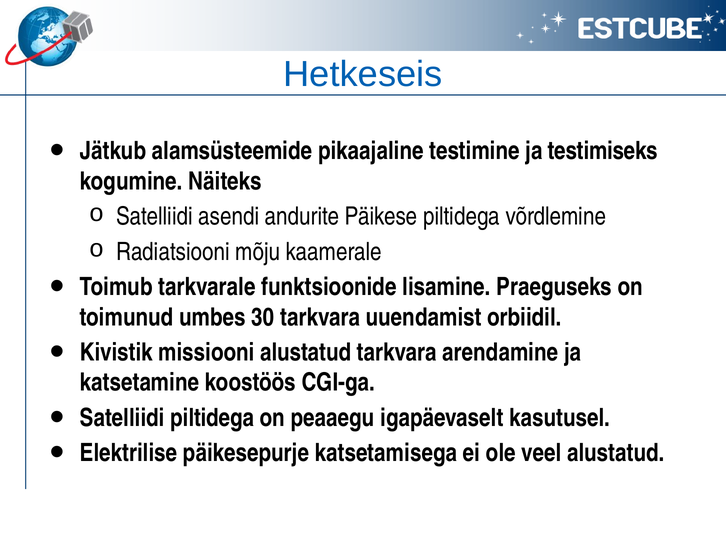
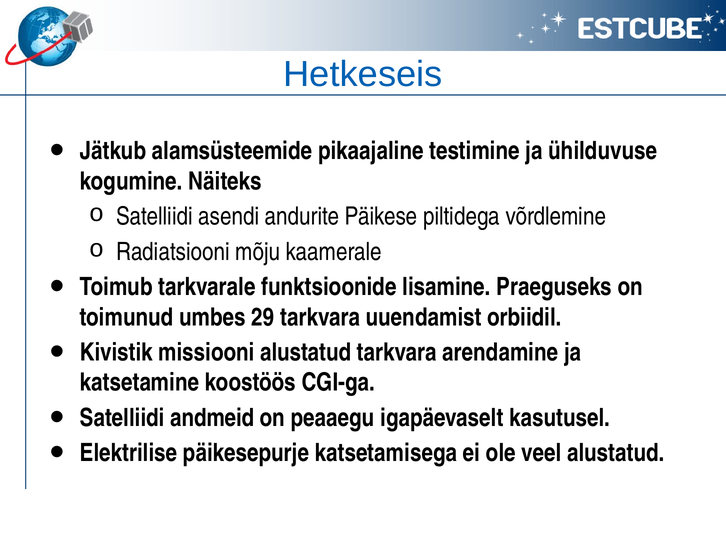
testimiseks: testimiseks -> ühilduvuse (603, 151)
30: 30 -> 29 (263, 317)
Satelliidi piltidega: piltidega -> andmeid (212, 418)
